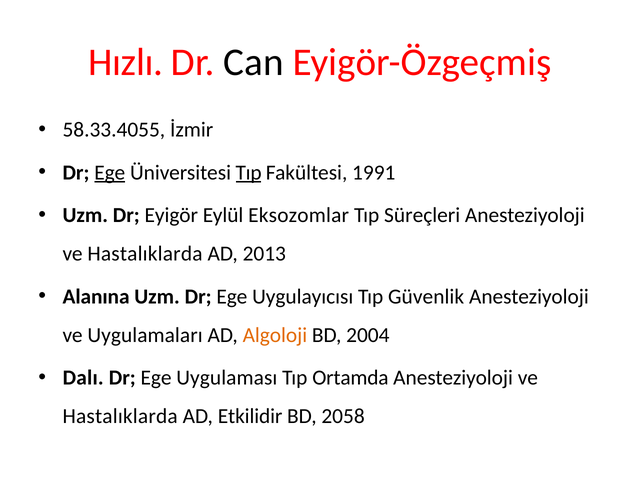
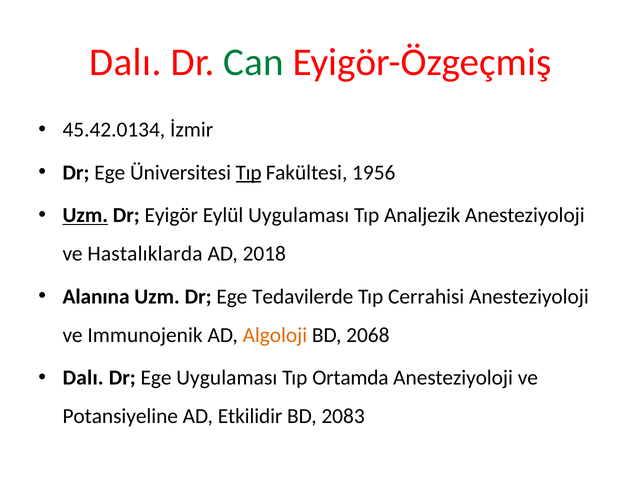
Hızlı: Hızlı -> Dalı (125, 62)
Can colour: black -> green (254, 62)
58.33.4055: 58.33.4055 -> 45.42.0134 (114, 130)
Ege underline: present -> none (110, 172)
1991: 1991 -> 1956 (374, 172)
Uzm underline: none -> present (85, 215)
Eylül Eksozomlar: Eksozomlar -> Uygulaması (299, 215)
Süreçleri: Süreçleri -> Analjezik (422, 215)
2013: 2013 -> 2018 (264, 254)
Uygulayıcısı: Uygulayıcısı -> Tedavilerde (303, 296)
Güvenlik: Güvenlik -> Cerrahisi (426, 296)
Uygulamaları: Uygulamaları -> Immunojenik (145, 335)
2004: 2004 -> 2068 (368, 335)
Hastalıklarda: Hastalıklarda -> Potansiyeline (120, 416)
2058: 2058 -> 2083 (343, 416)
